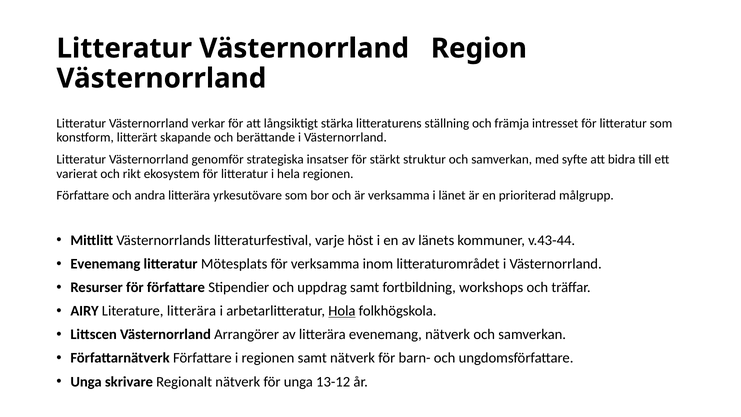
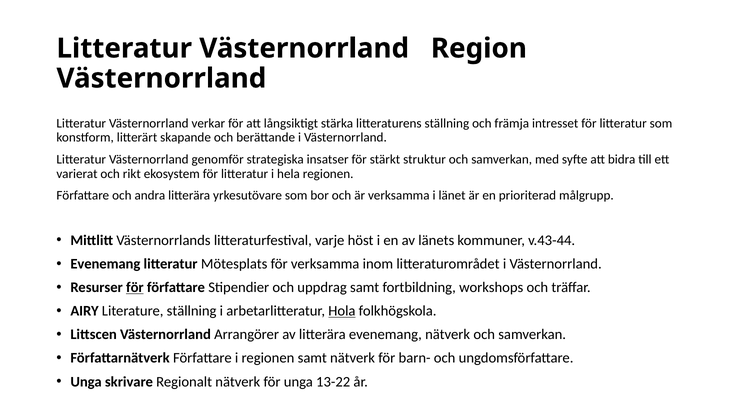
för underline: none -> present (135, 287)
Literature litterära: litterära -> ställning (192, 311)
13-12: 13-12 -> 13-22 (333, 382)
